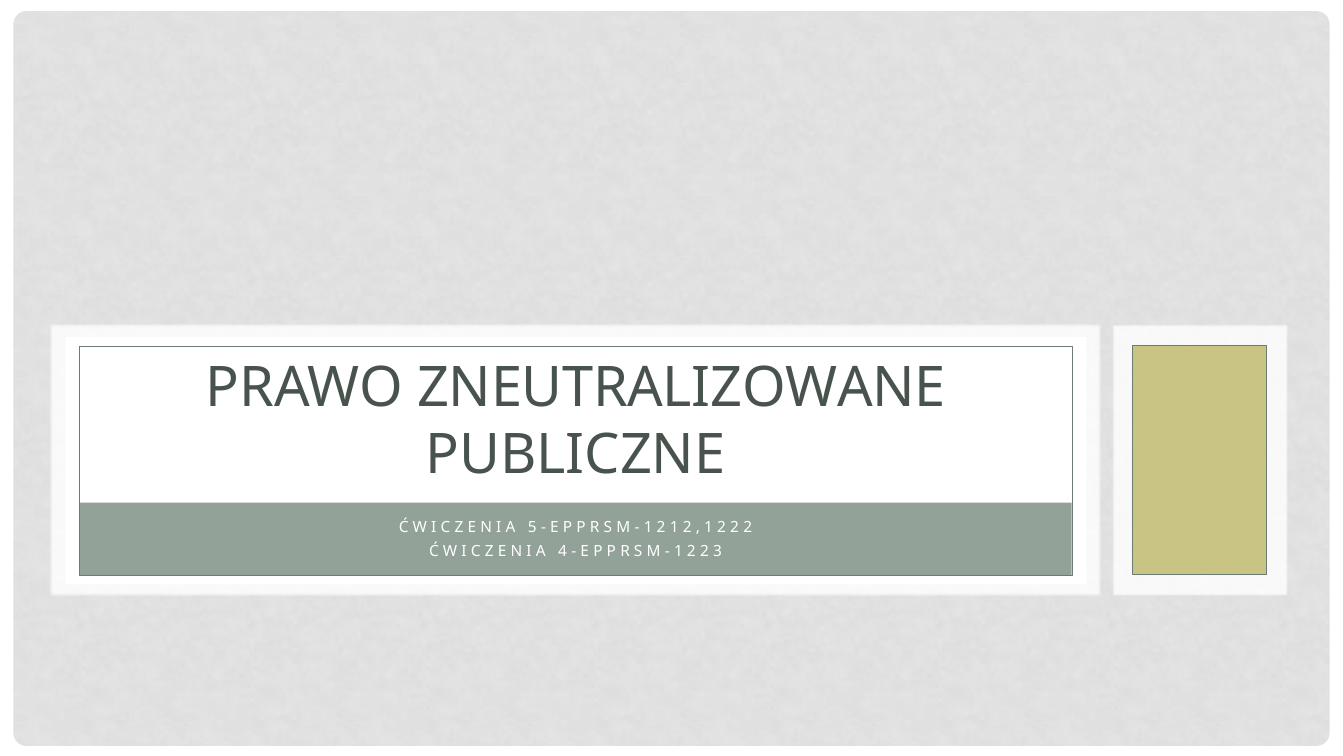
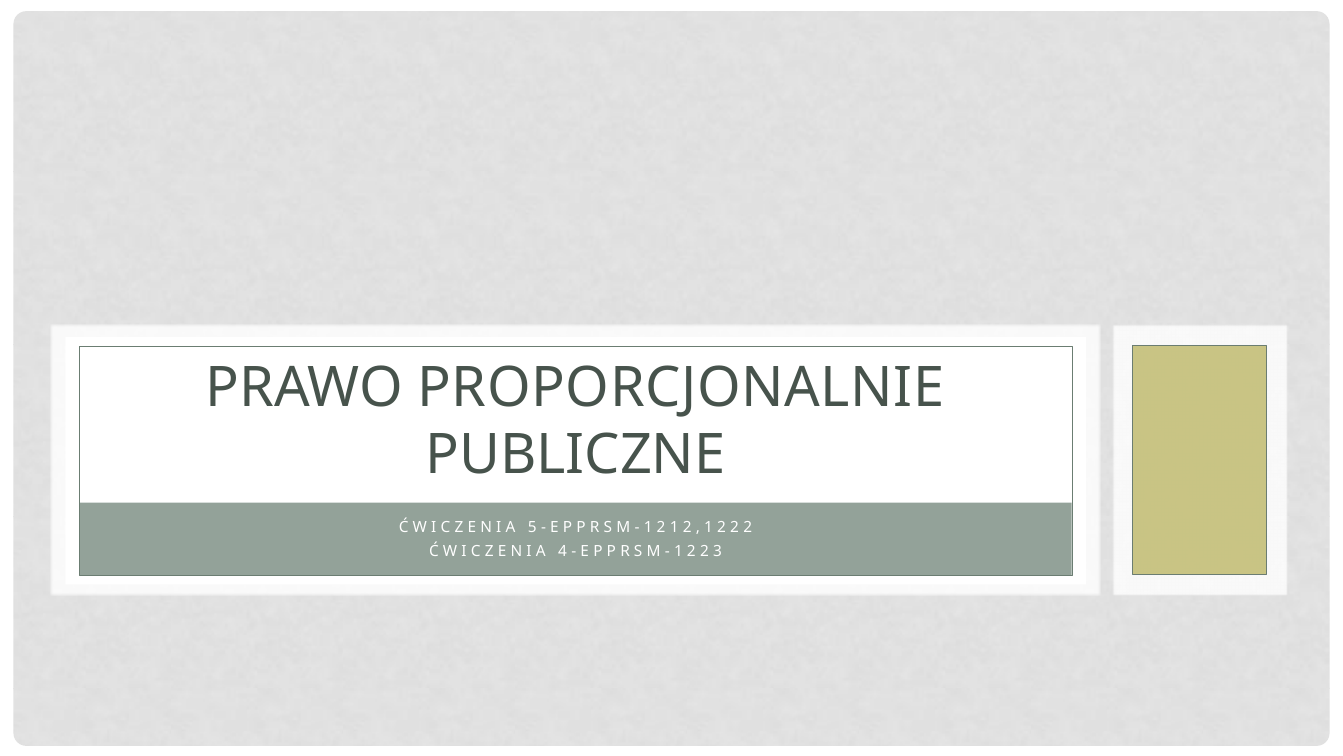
ZNEUTRALIZOWANE: ZNEUTRALIZOWANE -> PROPORCJONALNIE (681, 388)
